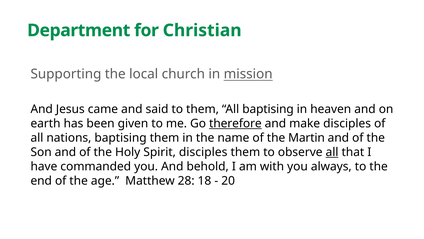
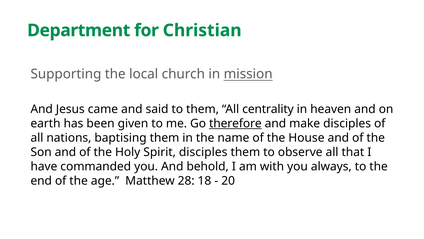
All baptising: baptising -> centrality (268, 109)
Martin: Martin -> House (306, 137)
all underline: present -> none (332, 152)
